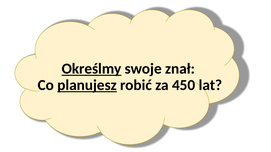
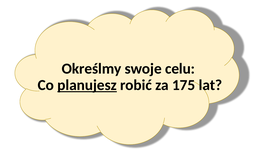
Określmy underline: present -> none (92, 69)
znał: znał -> celu (180, 69)
450: 450 -> 175 (184, 85)
